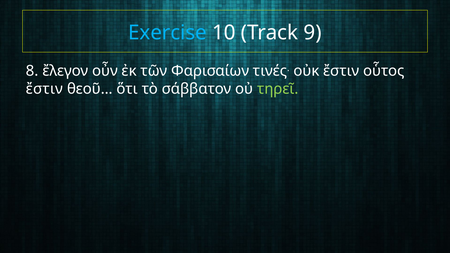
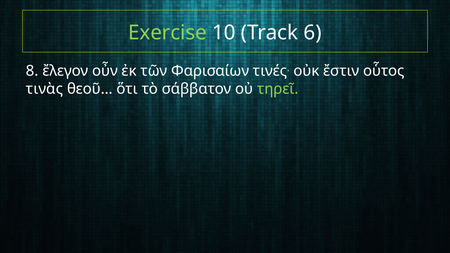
Exercise colour: light blue -> light green (168, 33)
9: 9 -> 6 (313, 33)
ἔστιν: ἔστιν -> τινὰς (44, 89)
